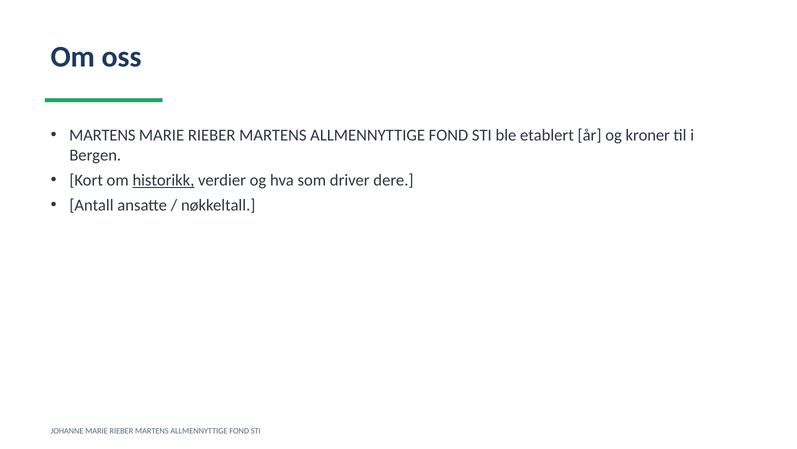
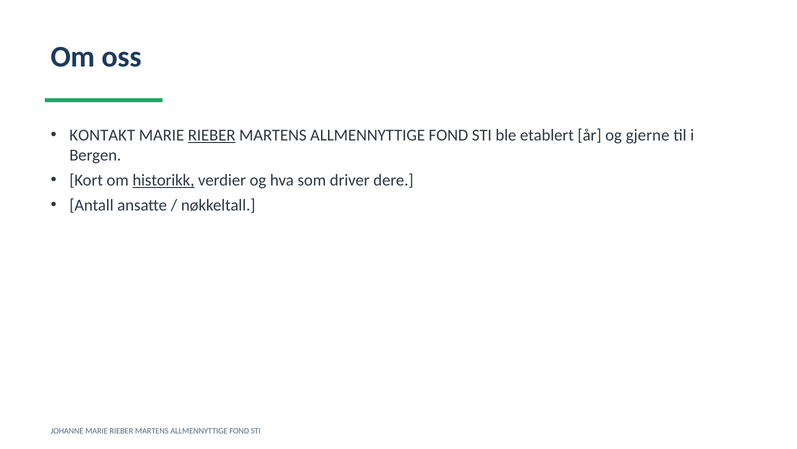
MARTENS: MARTENS -> KONTAKT (102, 135)
RIEBER underline: none -> present (212, 135)
kroner: kroner -> gjerne (648, 135)
